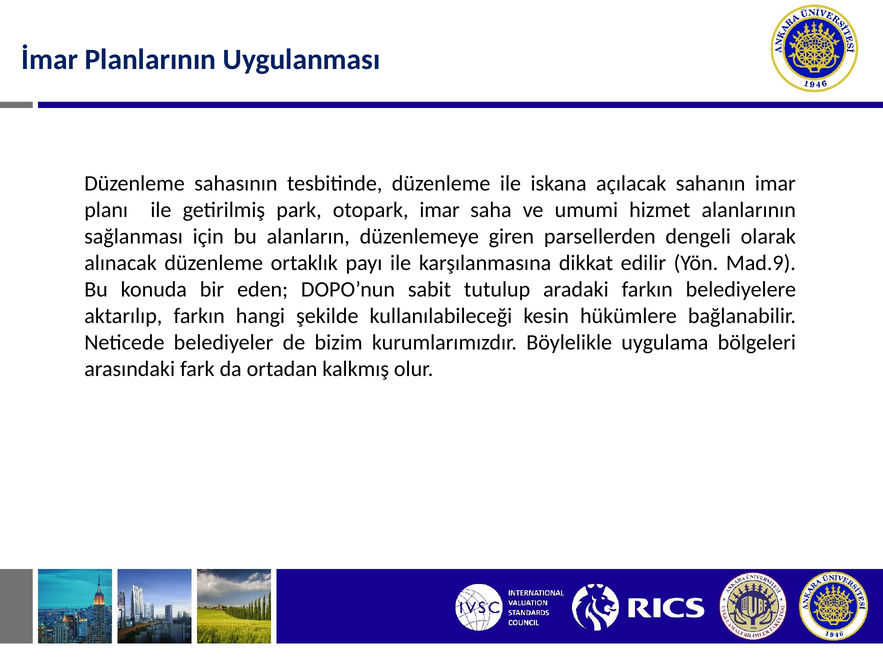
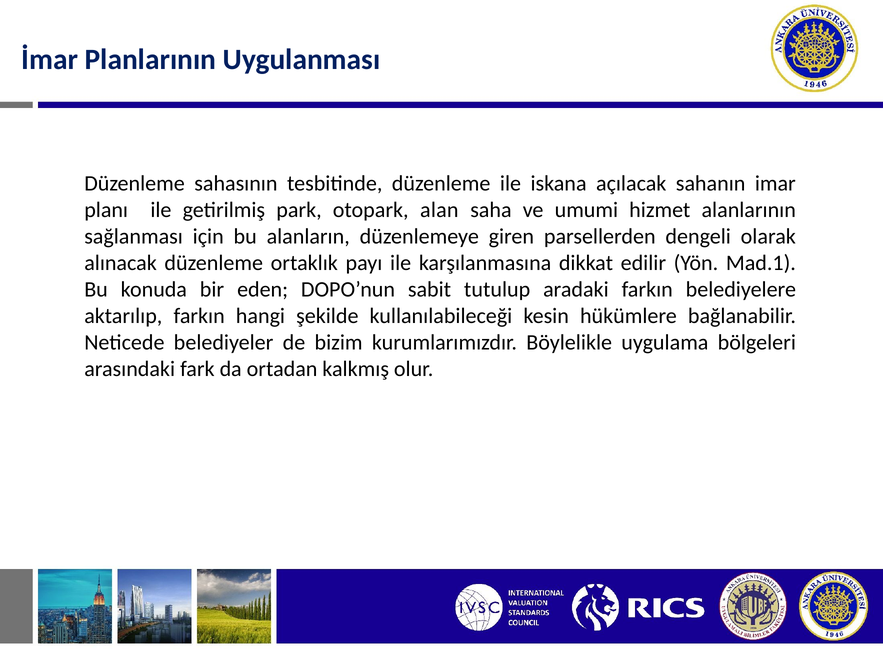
otopark imar: imar -> alan (439, 210)
Mad.9: Mad.9 -> Mad.1 (761, 263)
